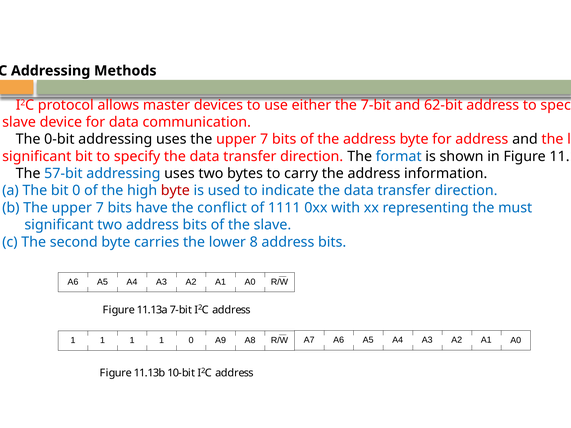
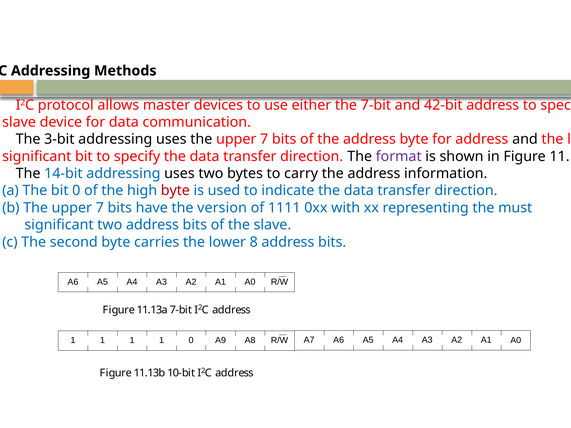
62-bit: 62-bit -> 42-bit (443, 105)
0-bit: 0-bit -> 3-bit (59, 139)
format colour: blue -> purple (399, 156)
57-bit: 57-bit -> 14-bit (63, 174)
conflict: conflict -> version (222, 208)
